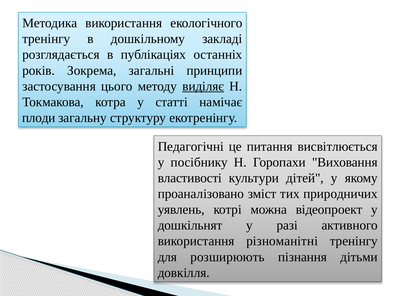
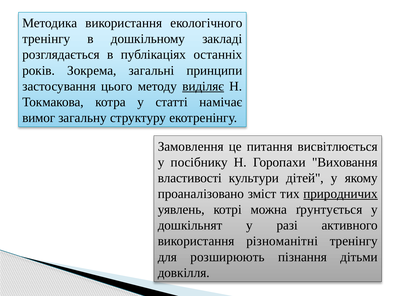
плоди: плоди -> вимог (39, 118)
Педагогічні: Педагогічні -> Замовлення (191, 146)
природничих underline: none -> present (341, 193)
відеопроект: відеопроект -> ґрунтується (329, 209)
